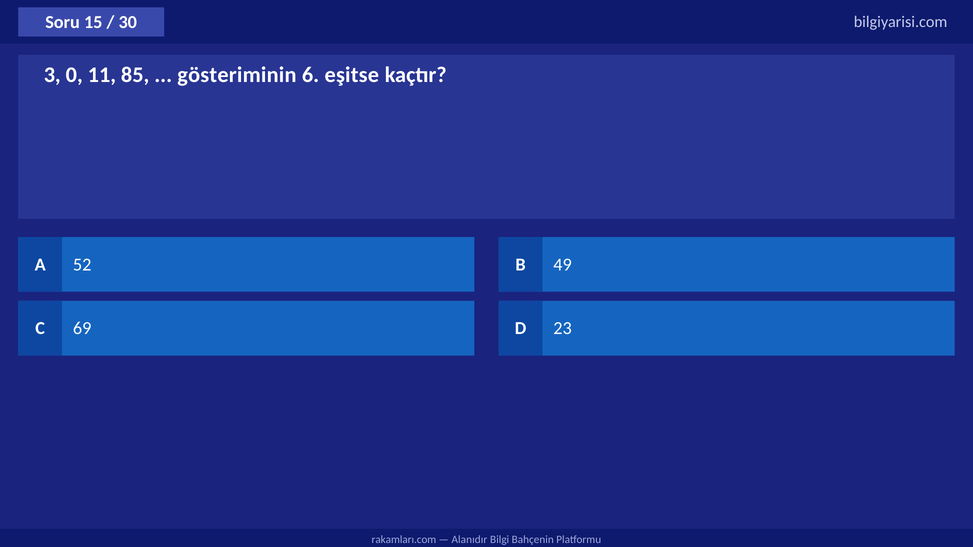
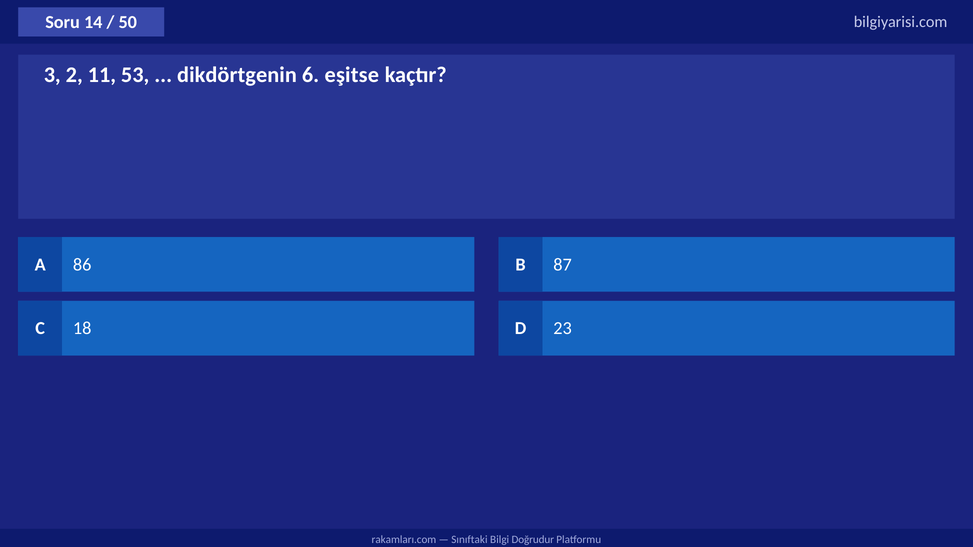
15: 15 -> 14 (93, 22)
30: 30 -> 50 (128, 22)
0: 0 -> 2 (74, 75)
85: 85 -> 53 (135, 75)
gösteriminin: gösteriminin -> dikdörtgenin (237, 75)
52: 52 -> 86 (82, 265)
49: 49 -> 87 (563, 265)
69: 69 -> 18 (82, 329)
Alanıdır: Alanıdır -> Sınıftaki (469, 540)
Bahçenin: Bahçenin -> Doğrudur (533, 540)
